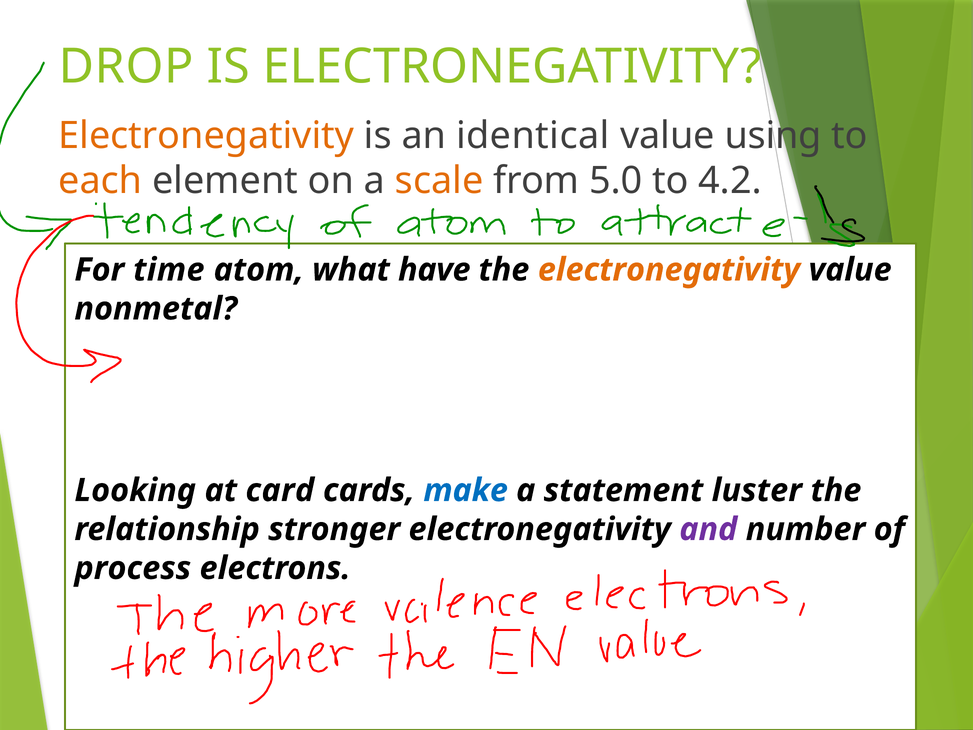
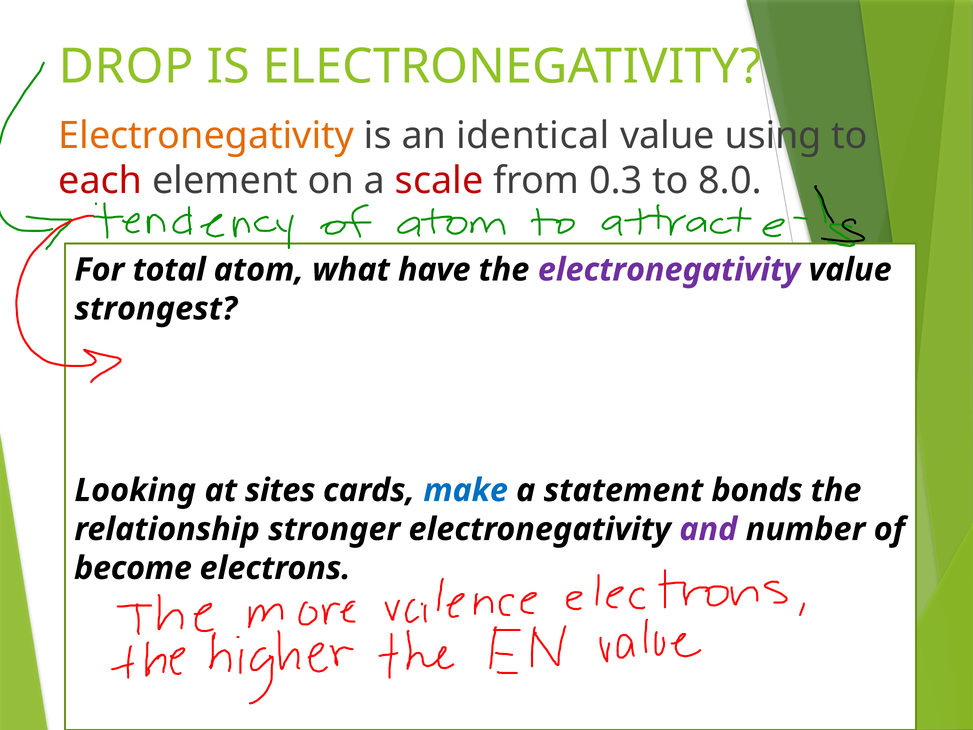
each colour: orange -> red (100, 181)
scale colour: orange -> red (439, 181)
5.0: 5.0 -> 0.3 (616, 181)
4.2: 4.2 -> 8.0 (730, 181)
time: time -> total (169, 270)
electronegativity colour: orange -> purple (669, 270)
nonmetal: nonmetal -> strongest (156, 309)
card: card -> sites (280, 490)
luster: luster -> bonds (757, 490)
process: process -> become (133, 568)
